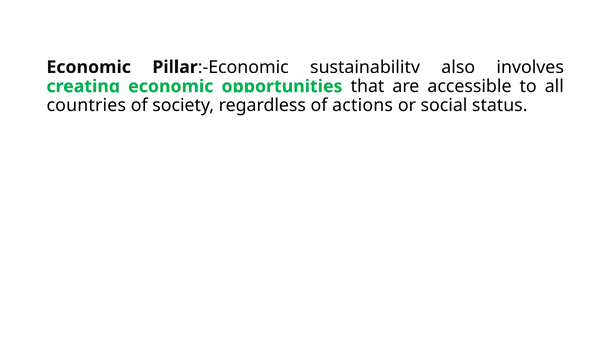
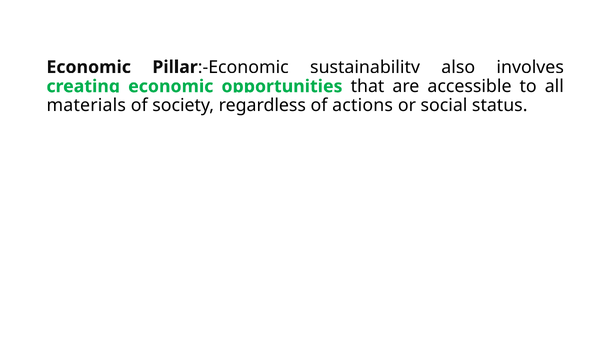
countries: countries -> materials (86, 105)
